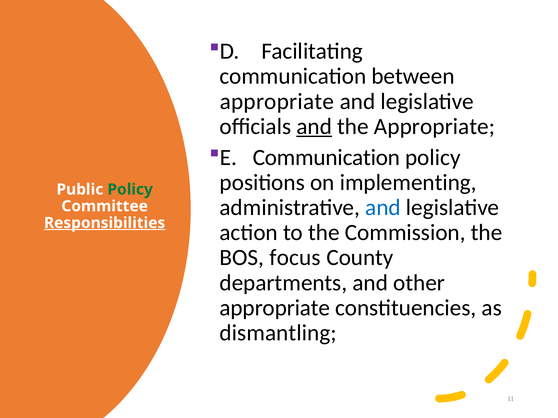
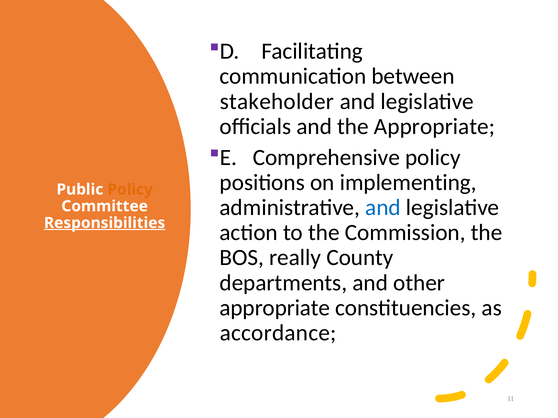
appropriate: appropriate -> stakeholder (277, 101)
and underline: present -> none (314, 127)
E Communication: Communication -> Comprehensive (326, 158)
Policy colour: green -> orange (130, 190)
focus: focus -> really (295, 258)
dismantling: dismantling -> accordance (278, 333)
